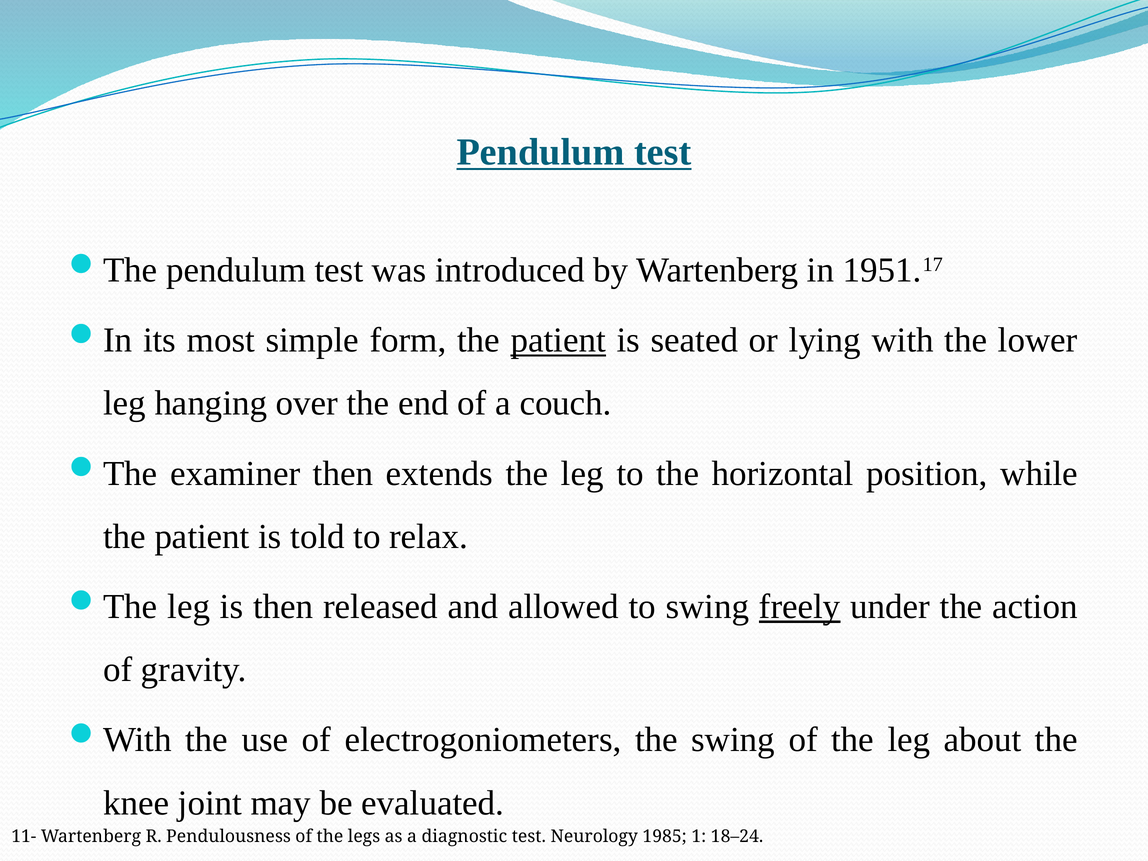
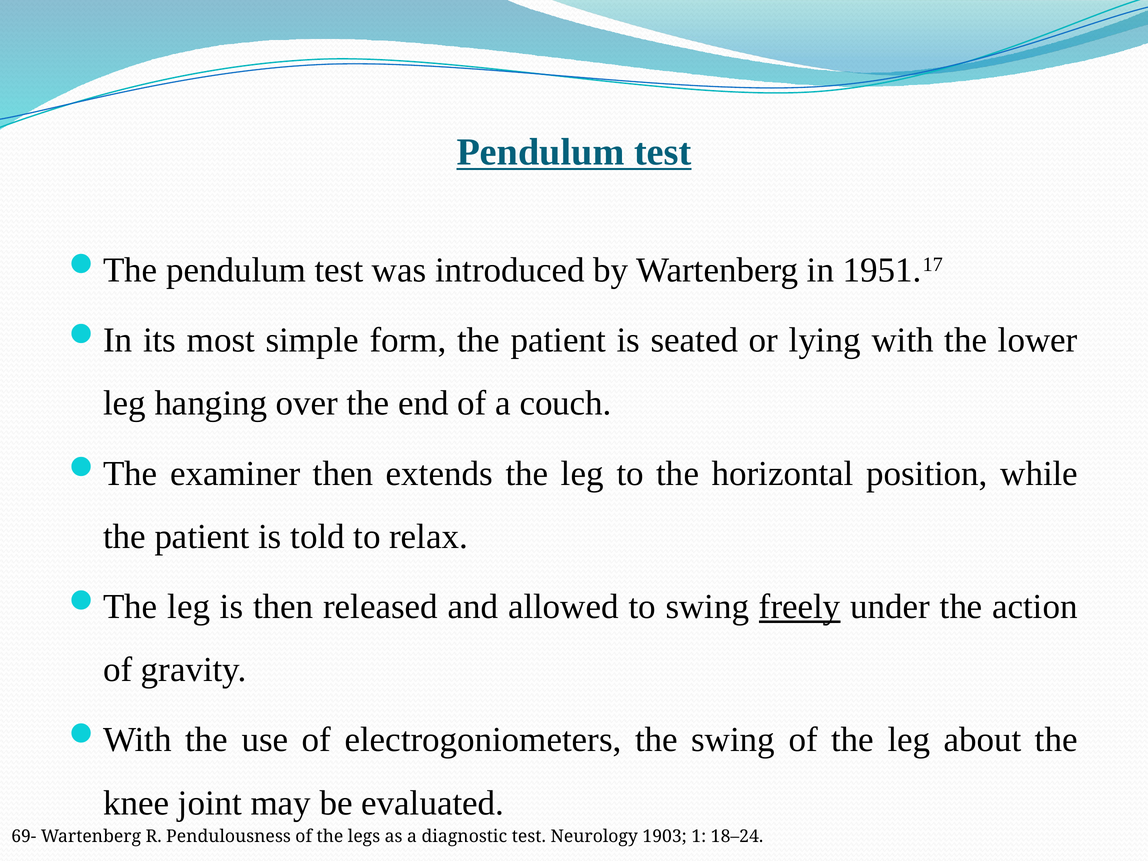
patient underline: present -> none (558, 340)
11-: 11- -> 69- (24, 837)
1985: 1985 -> 1903 (665, 837)
